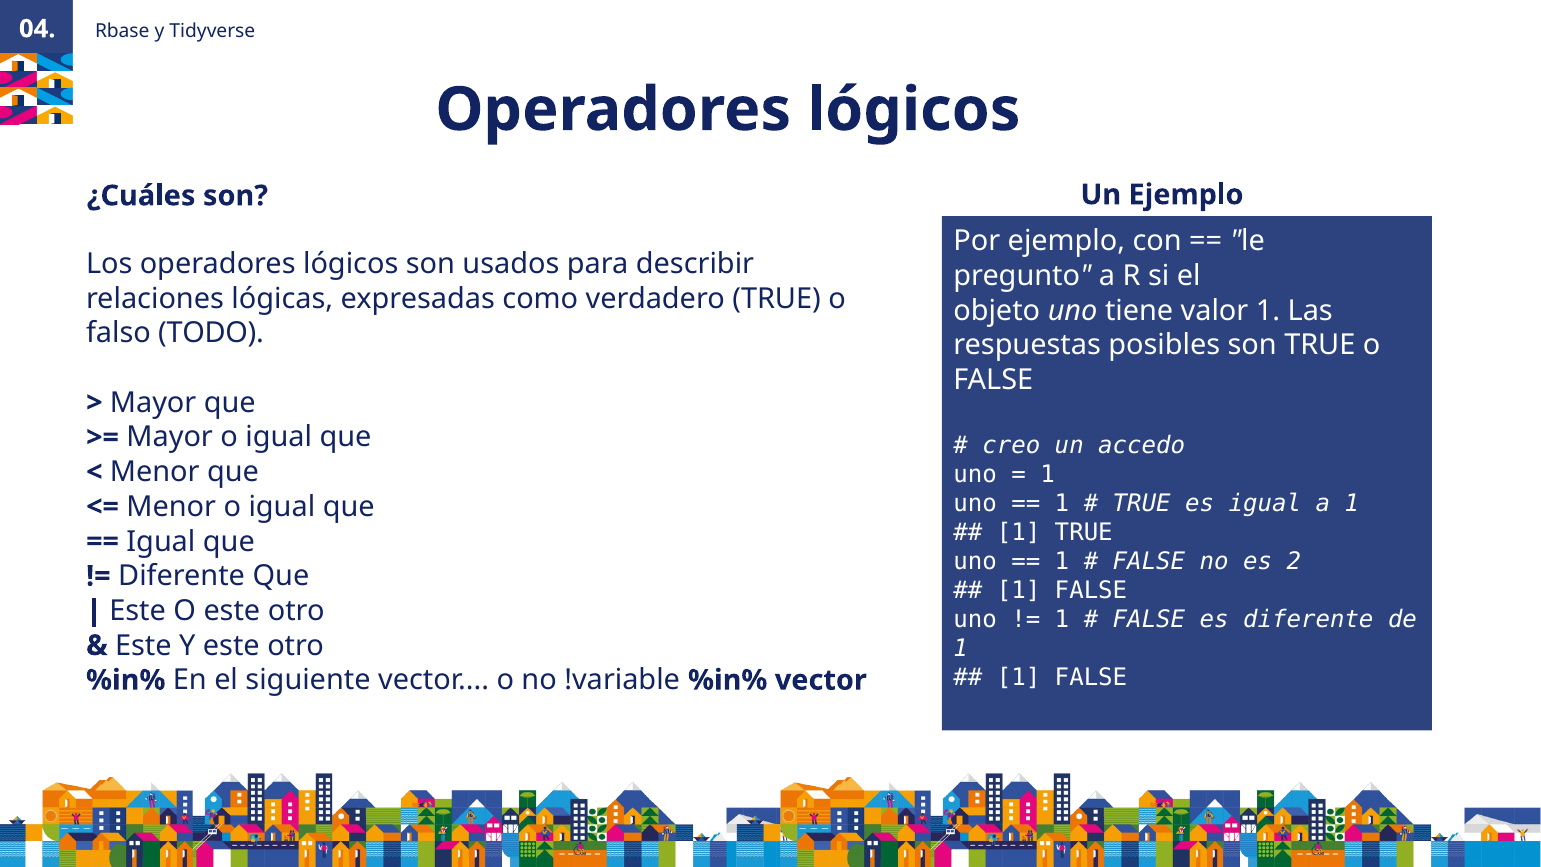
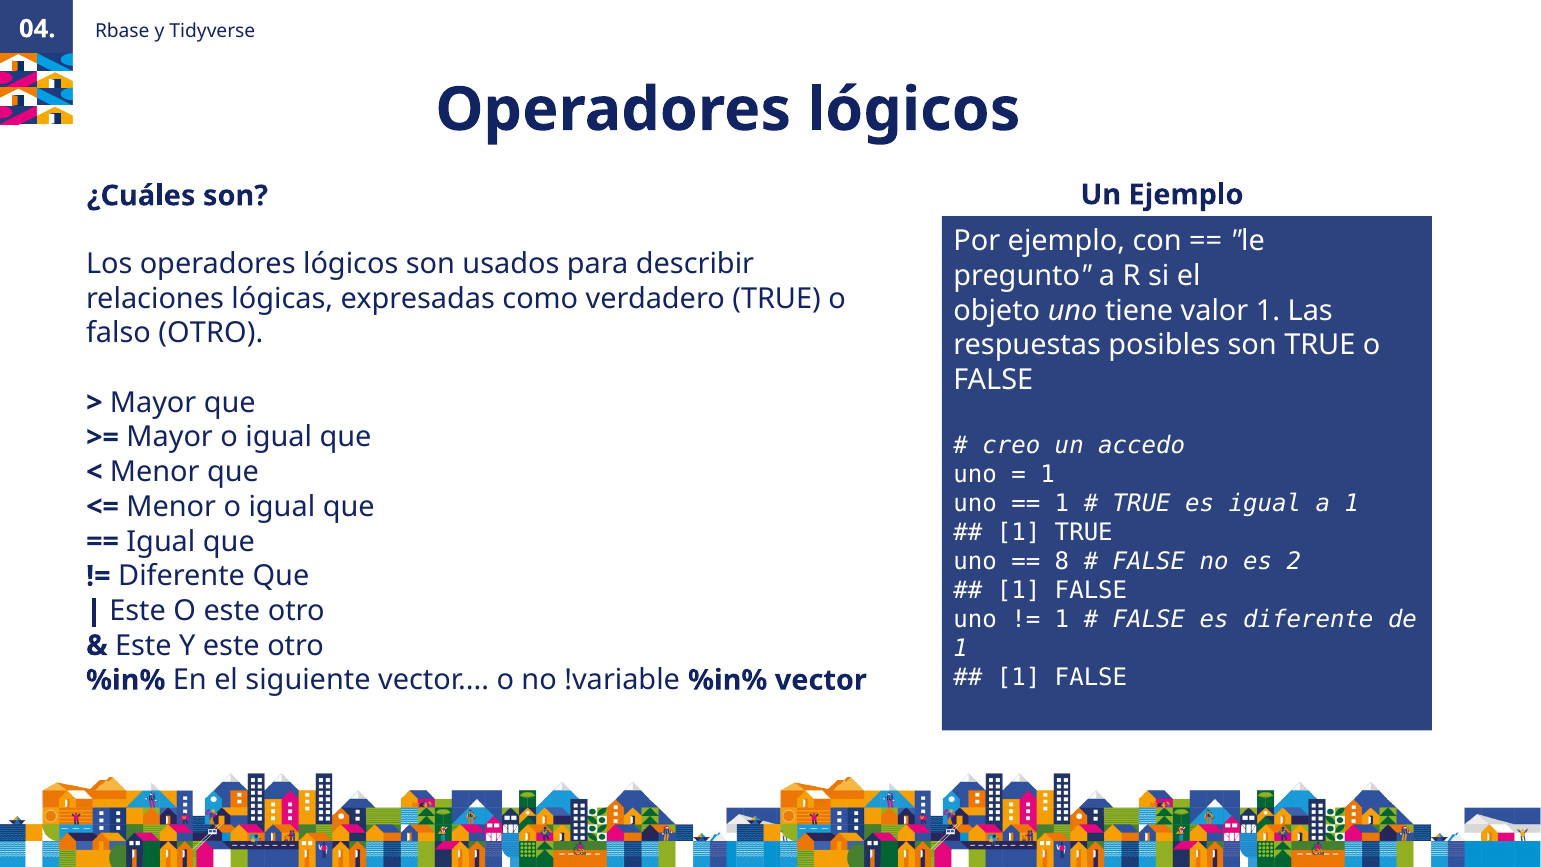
falso TODO: TODO -> OTRO (211, 333)
1: 1 -> 8 (1062, 562)
